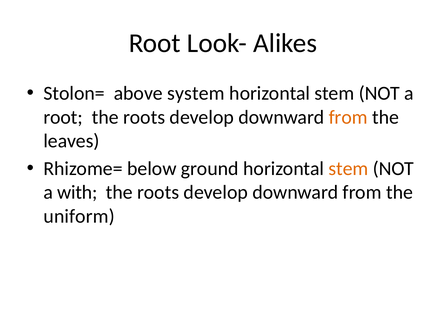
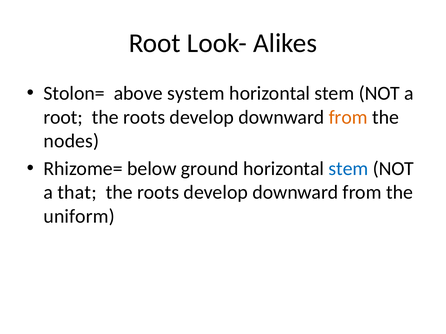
leaves: leaves -> nodes (71, 141)
stem colour: orange -> blue (348, 169)
with: with -> that (77, 193)
